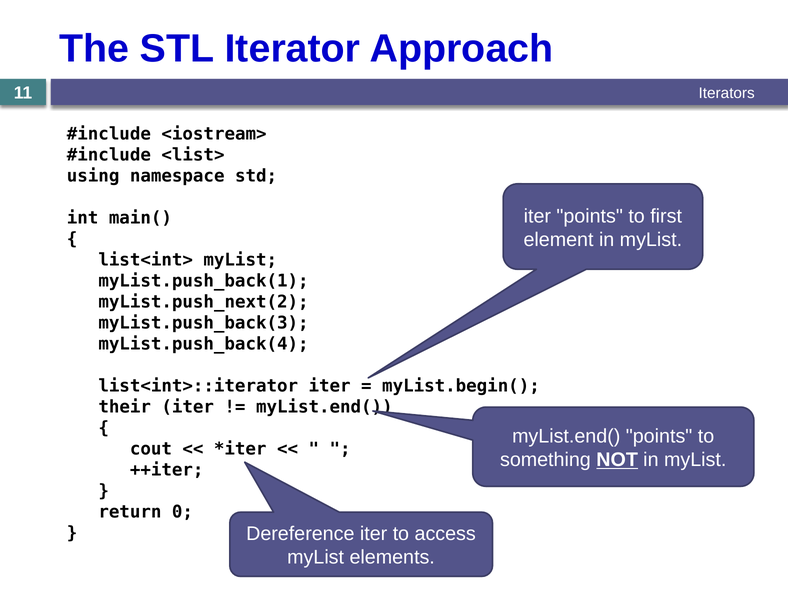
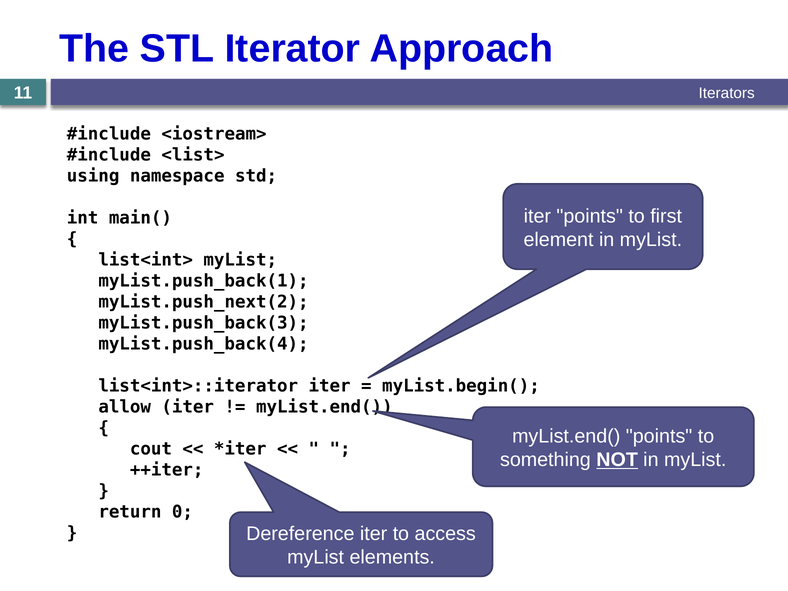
their: their -> allow (125, 407)
